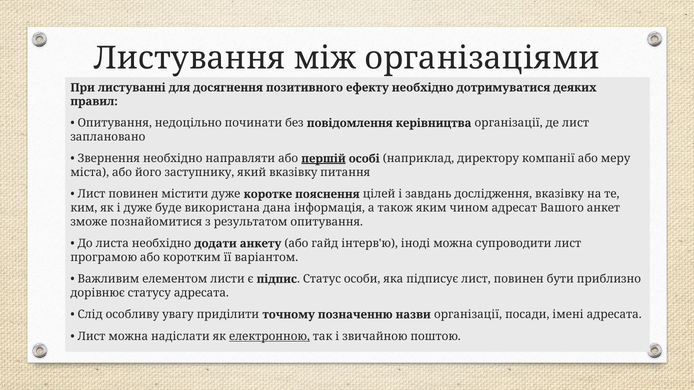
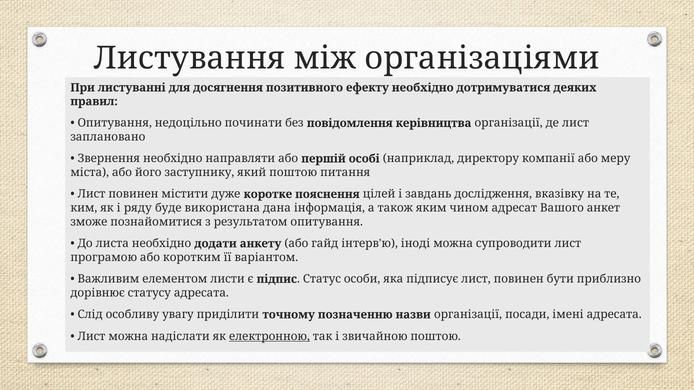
першій underline: present -> none (324, 159)
який вказівку: вказівку -> поштою (293, 173)
і дуже: дуже -> ряду (138, 208)
